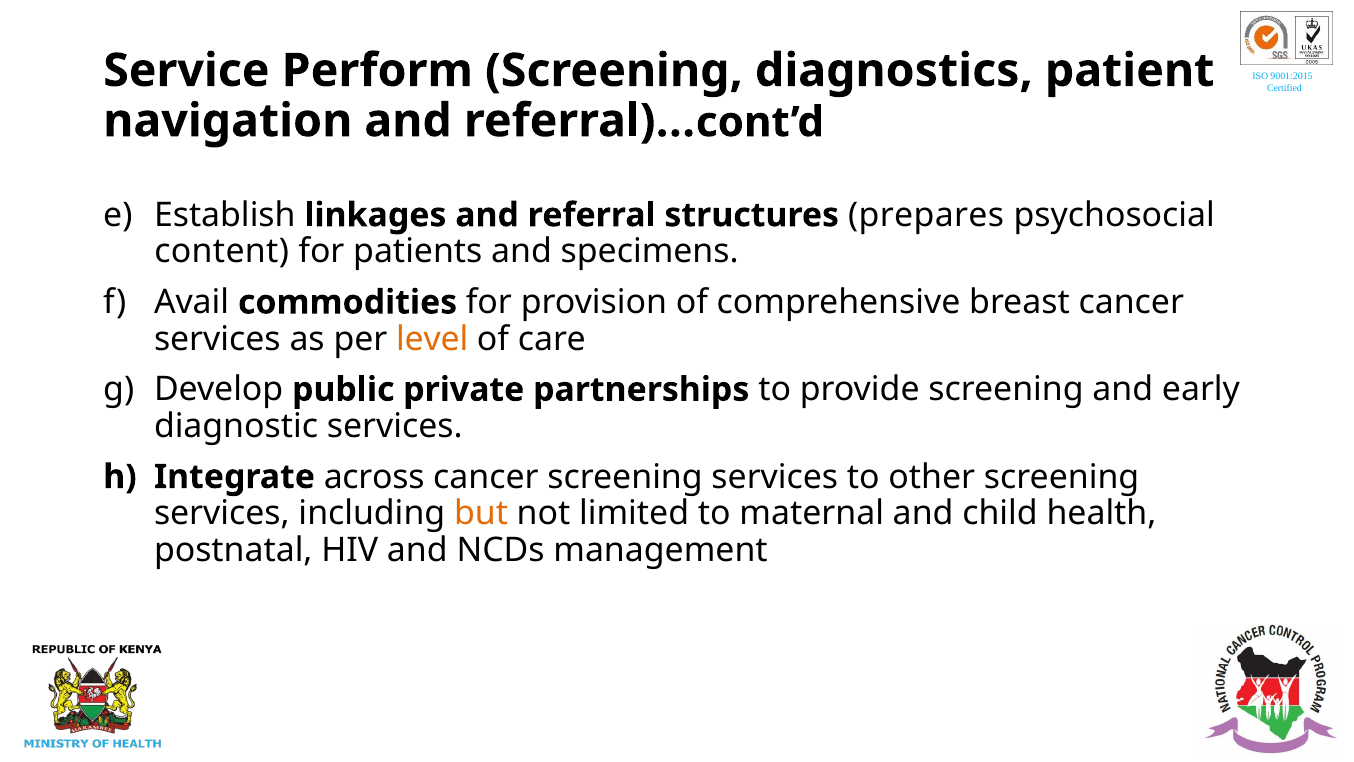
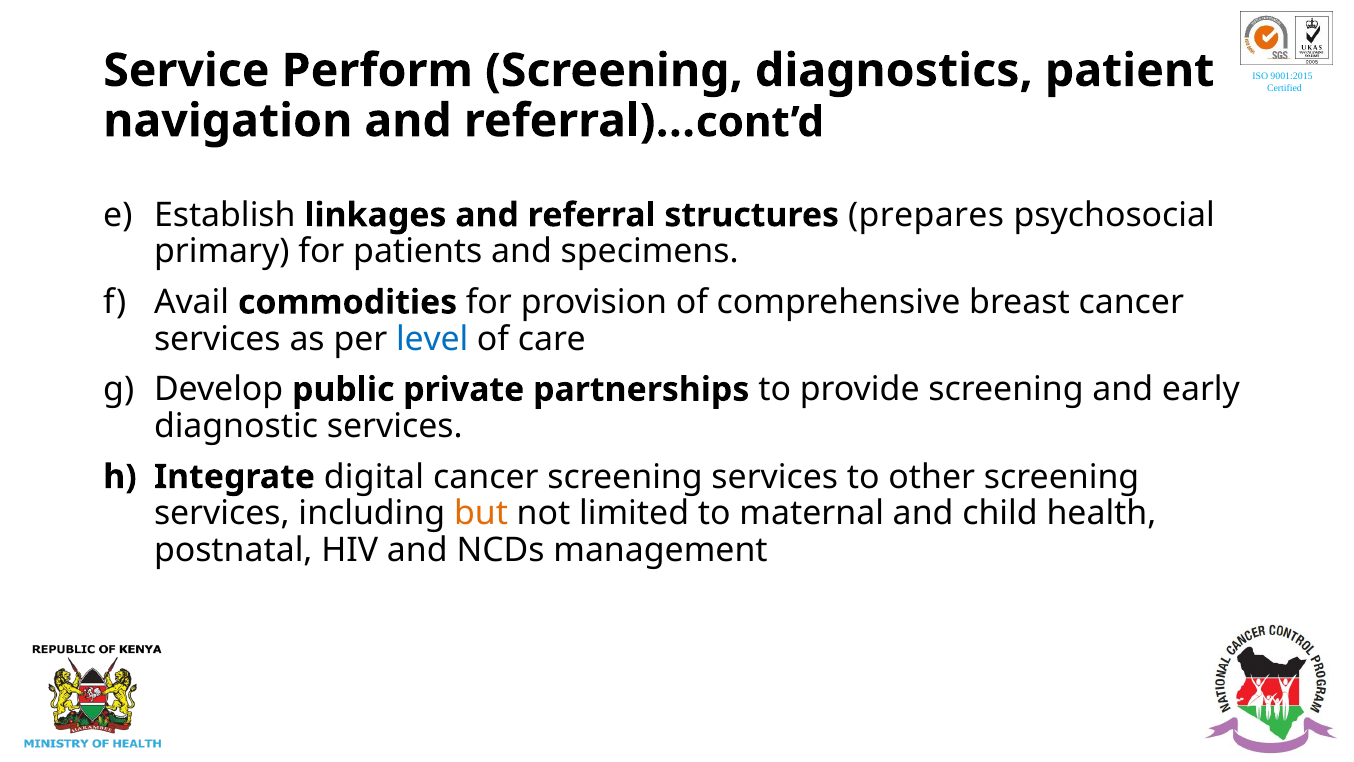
content: content -> primary (222, 252)
level colour: orange -> blue (432, 339)
across: across -> digital (374, 477)
